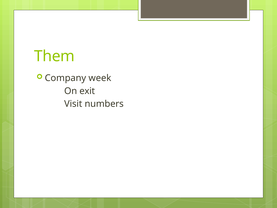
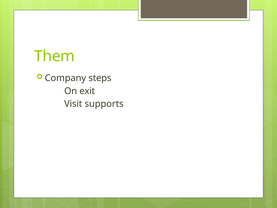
week: week -> steps (100, 78)
numbers: numbers -> supports (104, 104)
